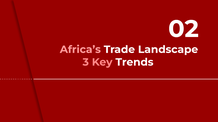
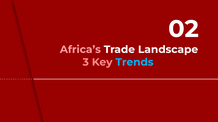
Trends colour: white -> light blue (134, 62)
